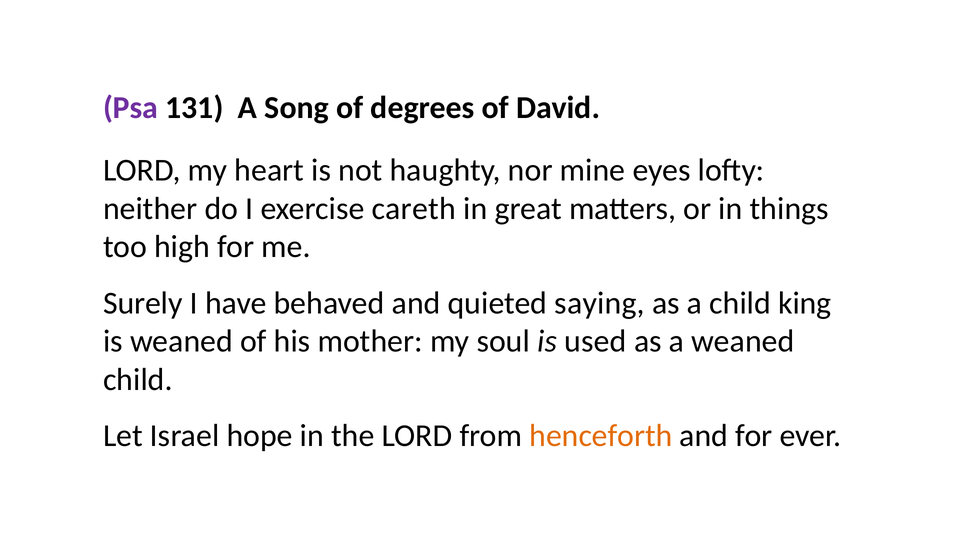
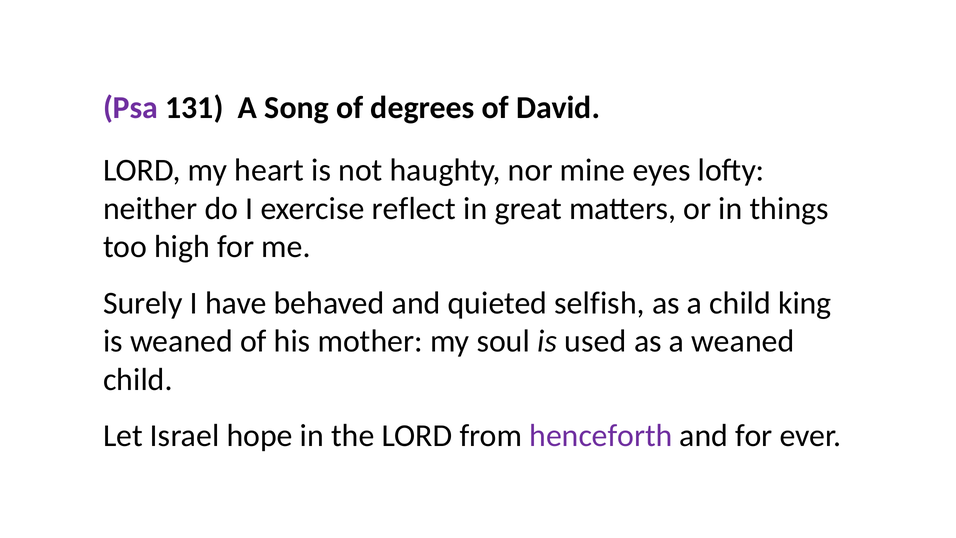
careth: careth -> reflect (414, 209)
saying: saying -> selfish (600, 303)
henceforth colour: orange -> purple (601, 436)
